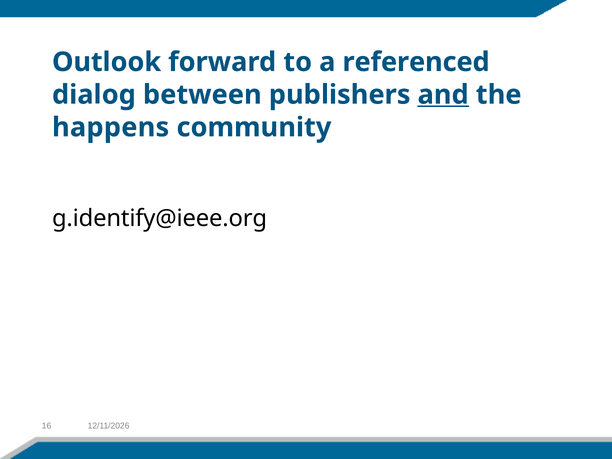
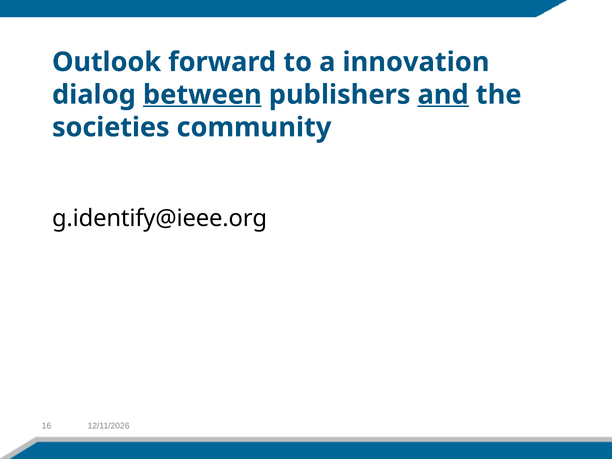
referenced: referenced -> innovation (416, 62)
between underline: none -> present (202, 95)
happens: happens -> societies (111, 127)
